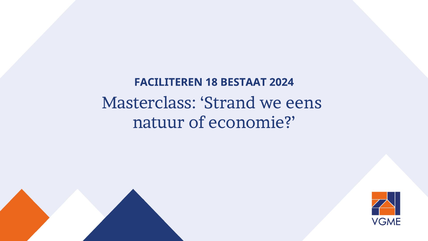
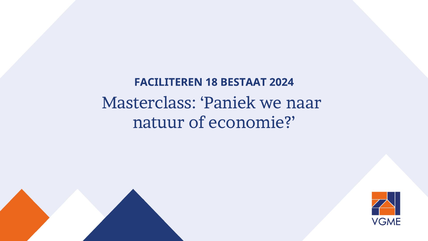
Strand: Strand -> Paniek (228, 103)
eens: eens -> naar (304, 103)
